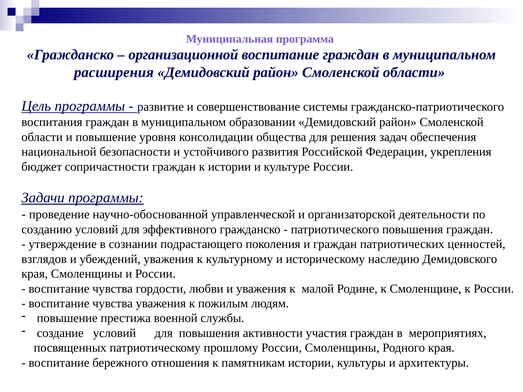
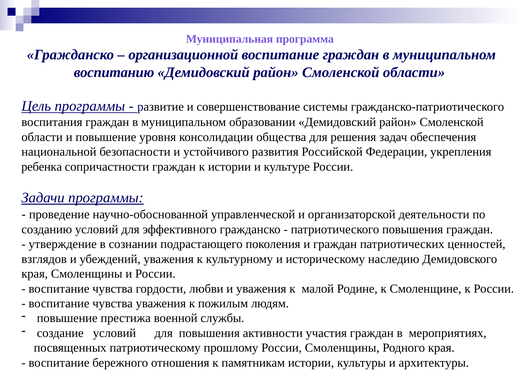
расширения: расширения -> воспитанию (114, 72)
бюджет: бюджет -> ребенка (42, 167)
